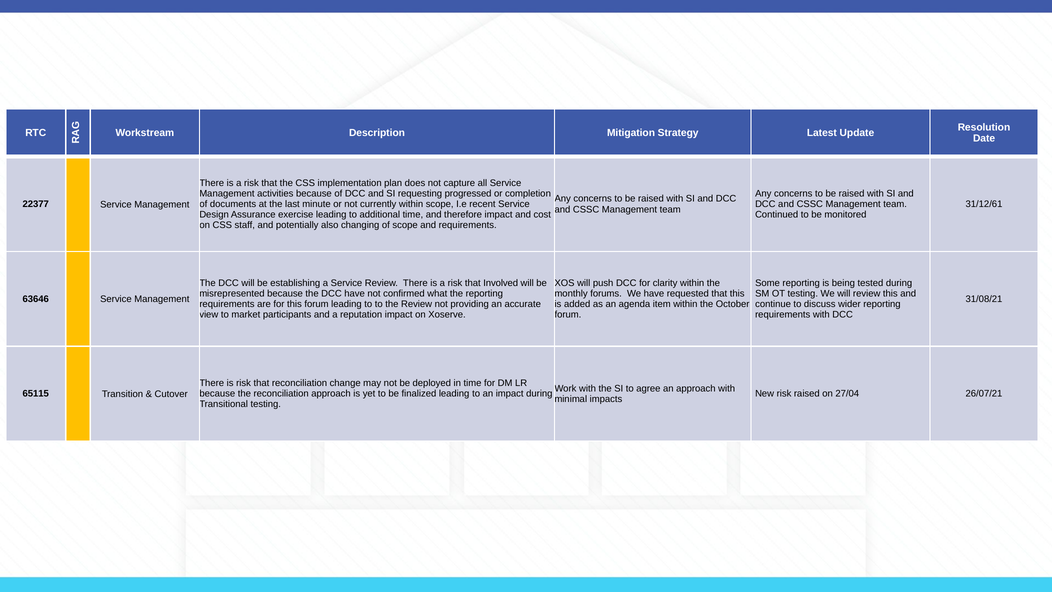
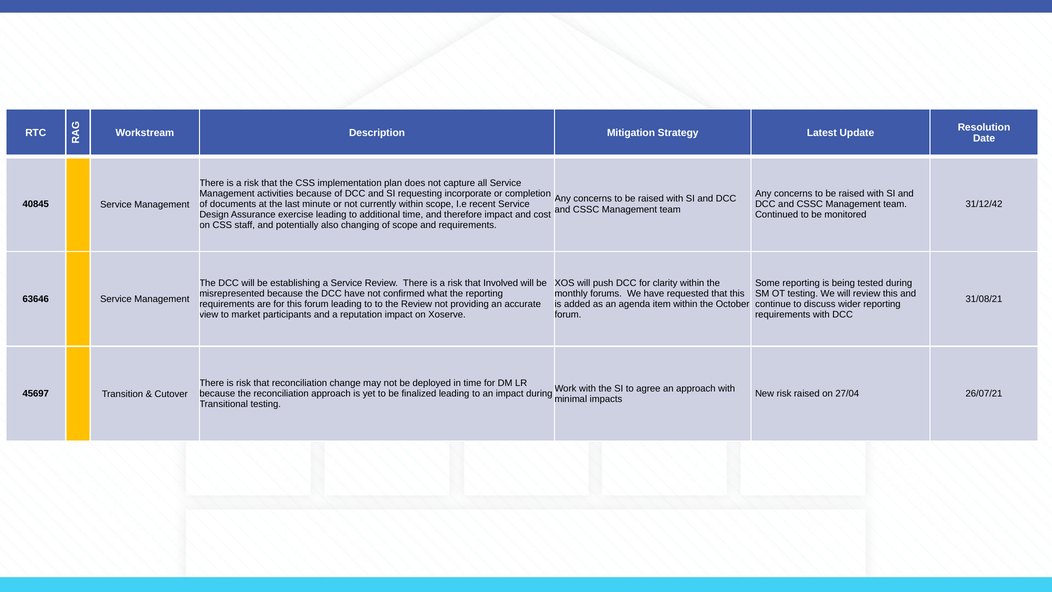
progressed: progressed -> incorporate (468, 194)
22377: 22377 -> 40845 (36, 204)
31/12/61: 31/12/61 -> 31/12/42 (984, 204)
65115: 65115 -> 45697 (36, 394)
